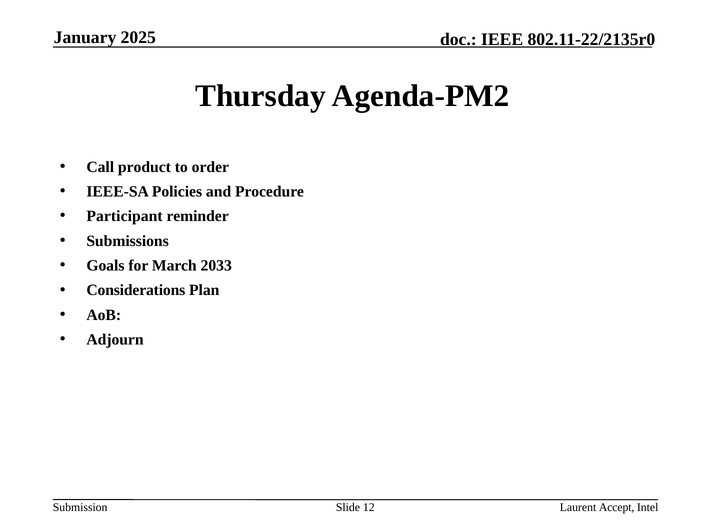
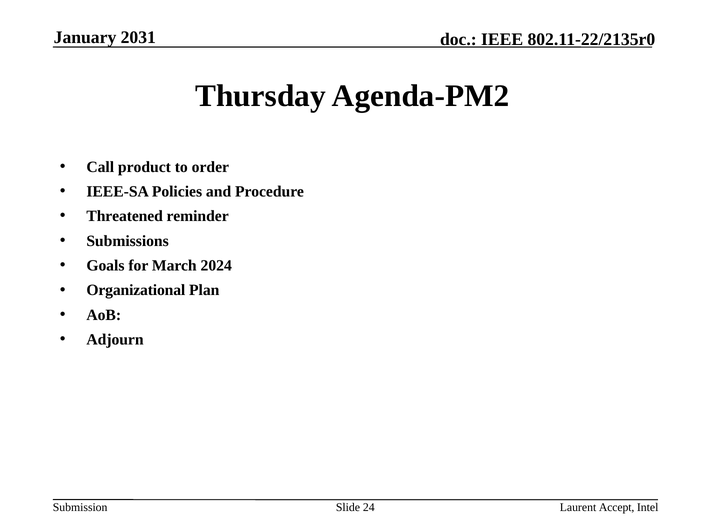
2025: 2025 -> 2031 (138, 37)
Participant: Participant -> Threatened (125, 216)
2033: 2033 -> 2024 (216, 265)
Considerations: Considerations -> Organizational (136, 290)
12: 12 -> 24 (369, 507)
